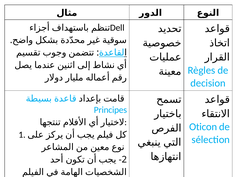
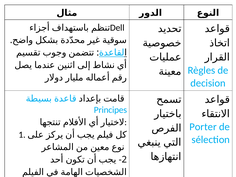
Oticon: Oticon -> Porter (203, 127)
